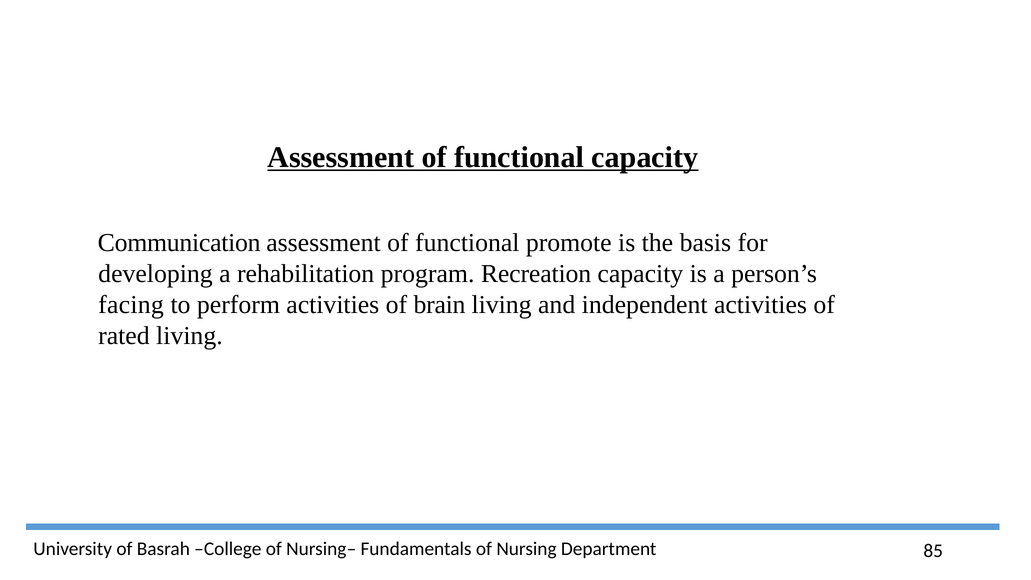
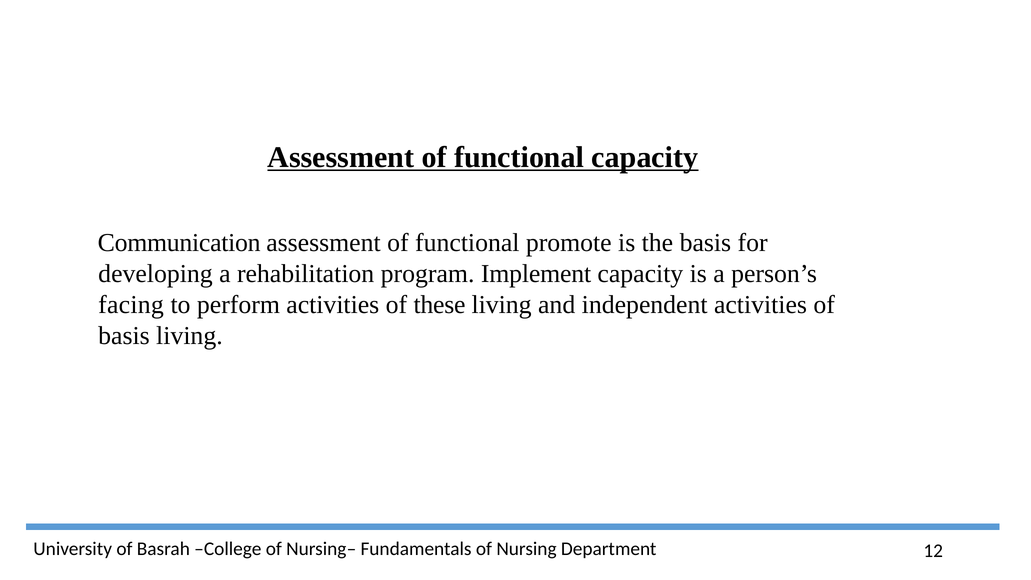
Recreation: Recreation -> Implement (536, 274)
brain: brain -> these (440, 305)
rated: rated -> basis (124, 336)
85: 85 -> 12 (933, 551)
